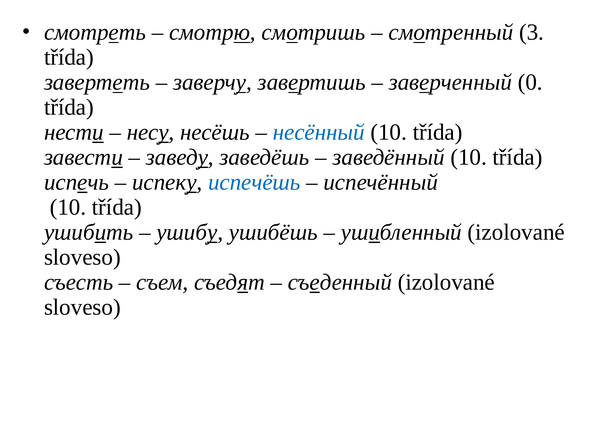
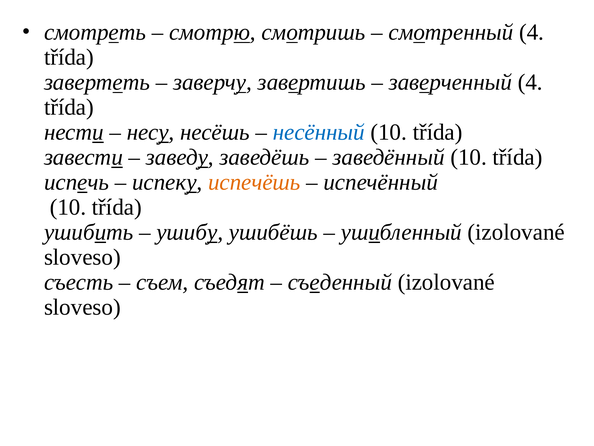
смотренный 3: 3 -> 4 (532, 32)
заверченный 0: 0 -> 4 (530, 82)
испечёшь colour: blue -> orange (254, 182)
